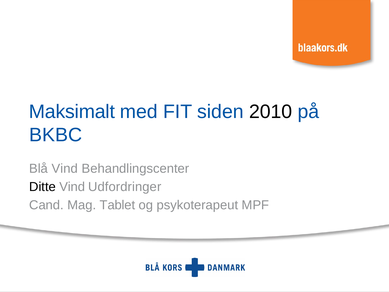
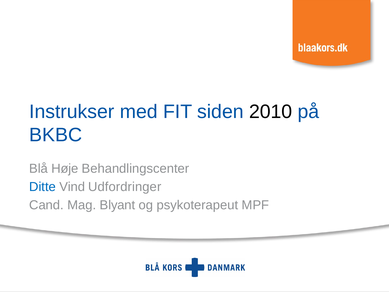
Maksimalt: Maksimalt -> Instrukser (72, 112)
Blå Vind: Vind -> Høje (65, 168)
Ditte colour: black -> blue (42, 187)
Tablet: Tablet -> Blyant (117, 205)
